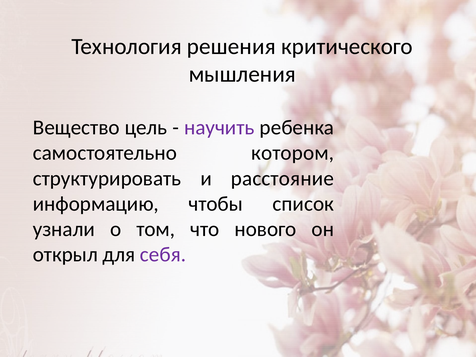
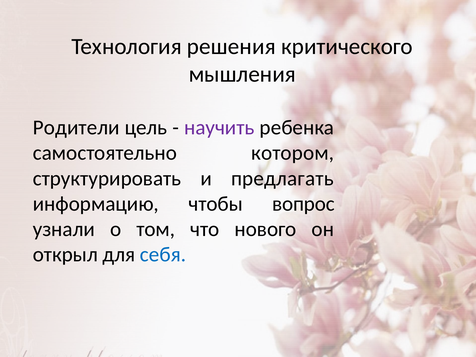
Вещество: Вещество -> Родители (76, 128)
расстояние: расстояние -> предлагать (282, 178)
список: список -> вопрос (303, 204)
себя colour: purple -> blue (163, 255)
